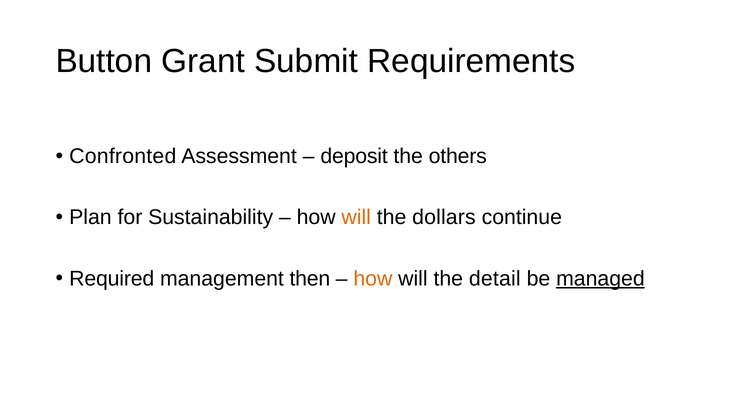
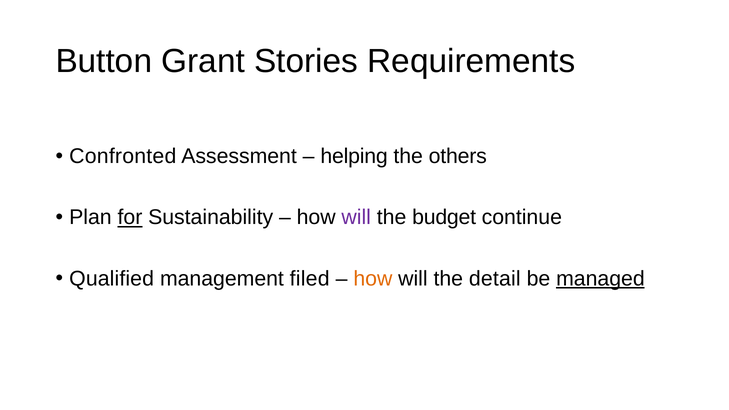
Submit: Submit -> Stories (306, 61)
deposit: deposit -> helping (354, 156)
for underline: none -> present (130, 218)
will colour: orange -> purple (356, 218)
dollars: dollars -> budget (444, 218)
Required: Required -> Qualified (112, 279)
then: then -> filed (310, 279)
